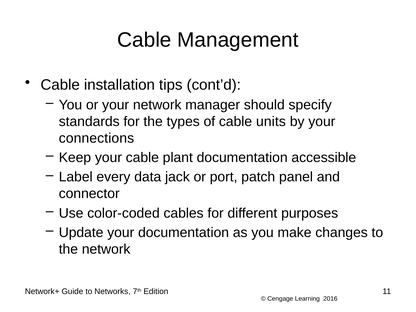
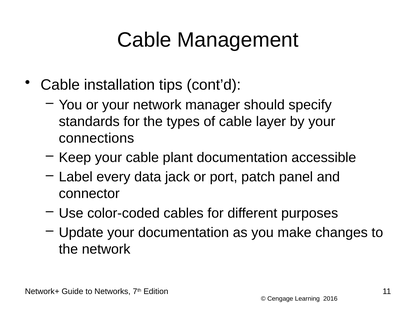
units: units -> layer (271, 122)
